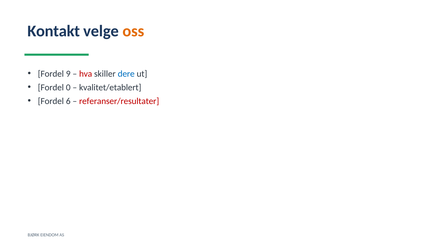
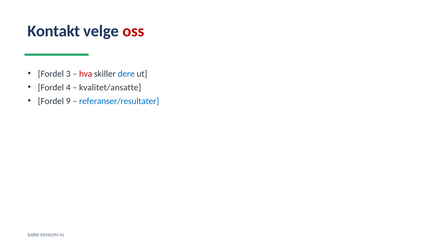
oss colour: orange -> red (133, 31)
9: 9 -> 3 (68, 74)
0: 0 -> 4 (68, 87)
kvalitet/etablert: kvalitet/etablert -> kvalitet/ansatte (110, 87)
6: 6 -> 9 (68, 101)
referanser/resultater colour: red -> blue (119, 101)
